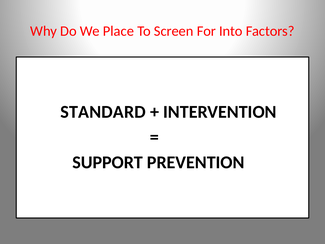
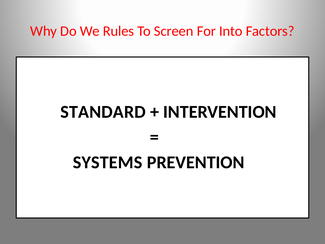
Place: Place -> Rules (118, 31)
SUPPORT: SUPPORT -> SYSTEMS (108, 162)
